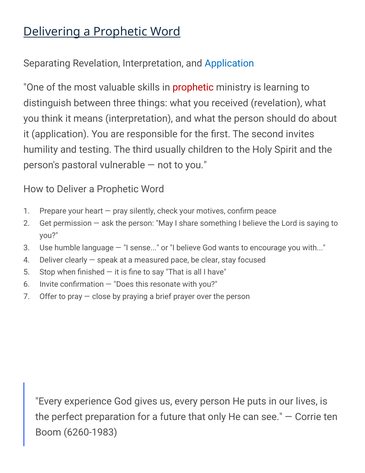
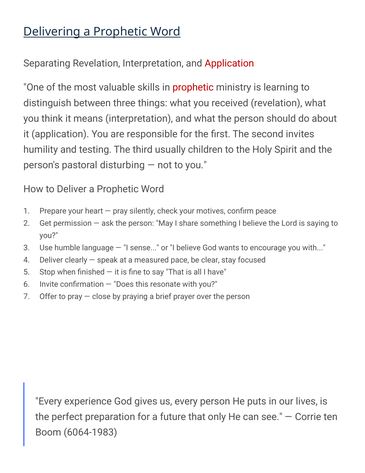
Application colour: blue -> red (229, 63)
vulnerable: vulnerable -> disturbing (122, 165)
6260-1983: 6260-1983 -> 6064-1983 (90, 432)
